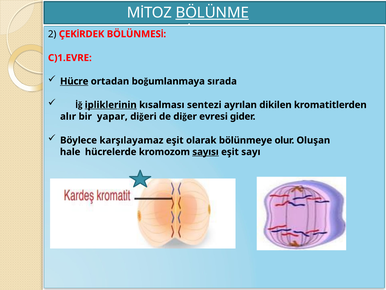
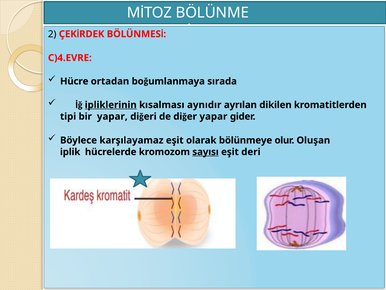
BÖLÜNME underline: present -> none (212, 13)
C)1.EVRE: C)1.EVRE -> C)4.EVRE (70, 58)
Hücre underline: present -> none (74, 81)
sentezi: sentezi -> aynıdır (204, 105)
alır: alır -> tipi (68, 116)
evresi: evresi -> yapar (213, 116)
hale: hale -> iplik (70, 152)
sayı: sayı -> deri (251, 152)
